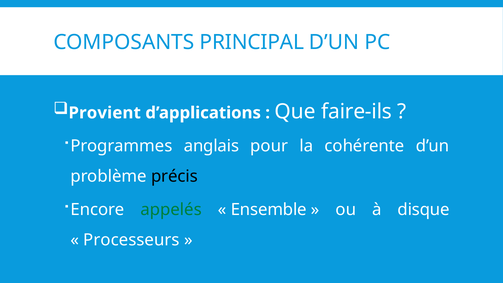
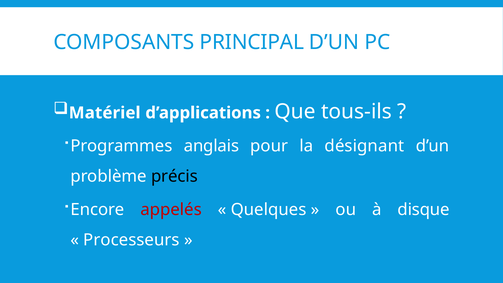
Provient: Provient -> Matériel (105, 113)
faire-ils: faire-ils -> tous-ils (356, 111)
cohérente: cohérente -> désignant (364, 146)
appelés colour: green -> red (171, 210)
Ensemble: Ensemble -> Quelques (269, 210)
